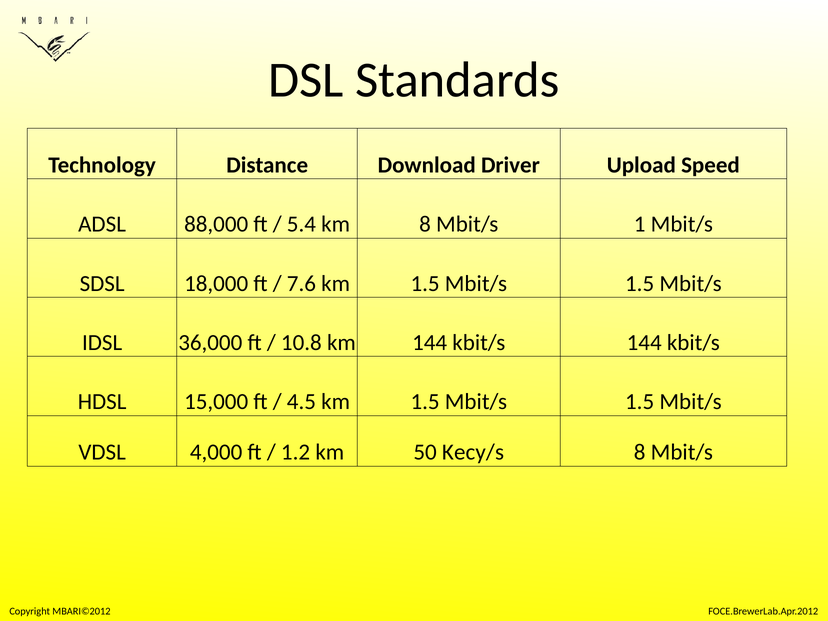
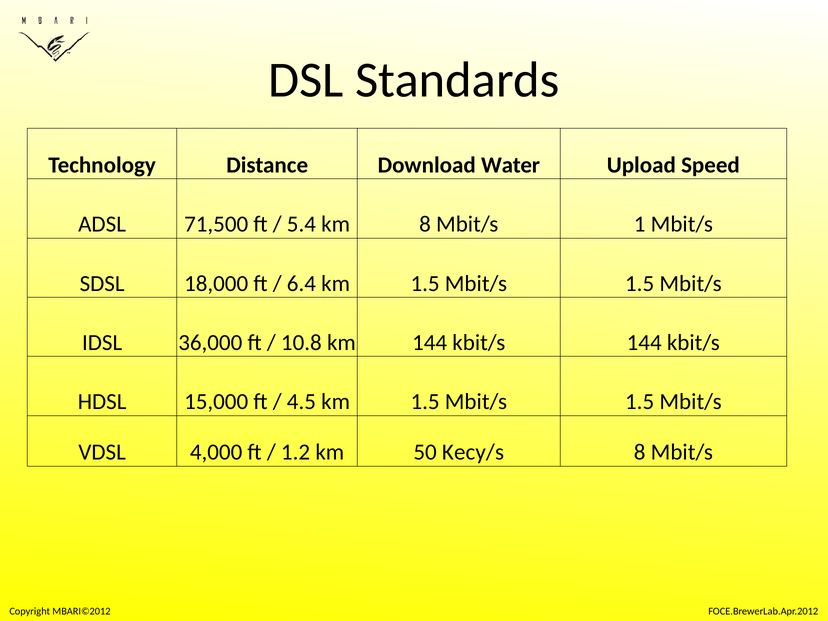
Driver: Driver -> Water (511, 165)
88,000: 88,000 -> 71,500 (216, 224)
7.6: 7.6 -> 6.4 (301, 283)
